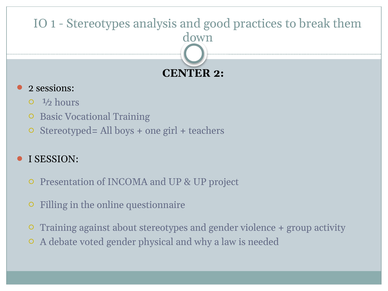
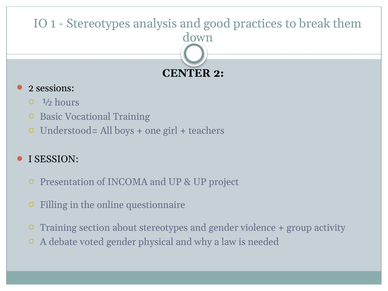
Stereotyped=: Stereotyped= -> Understood= (69, 131)
against: against -> section (95, 228)
